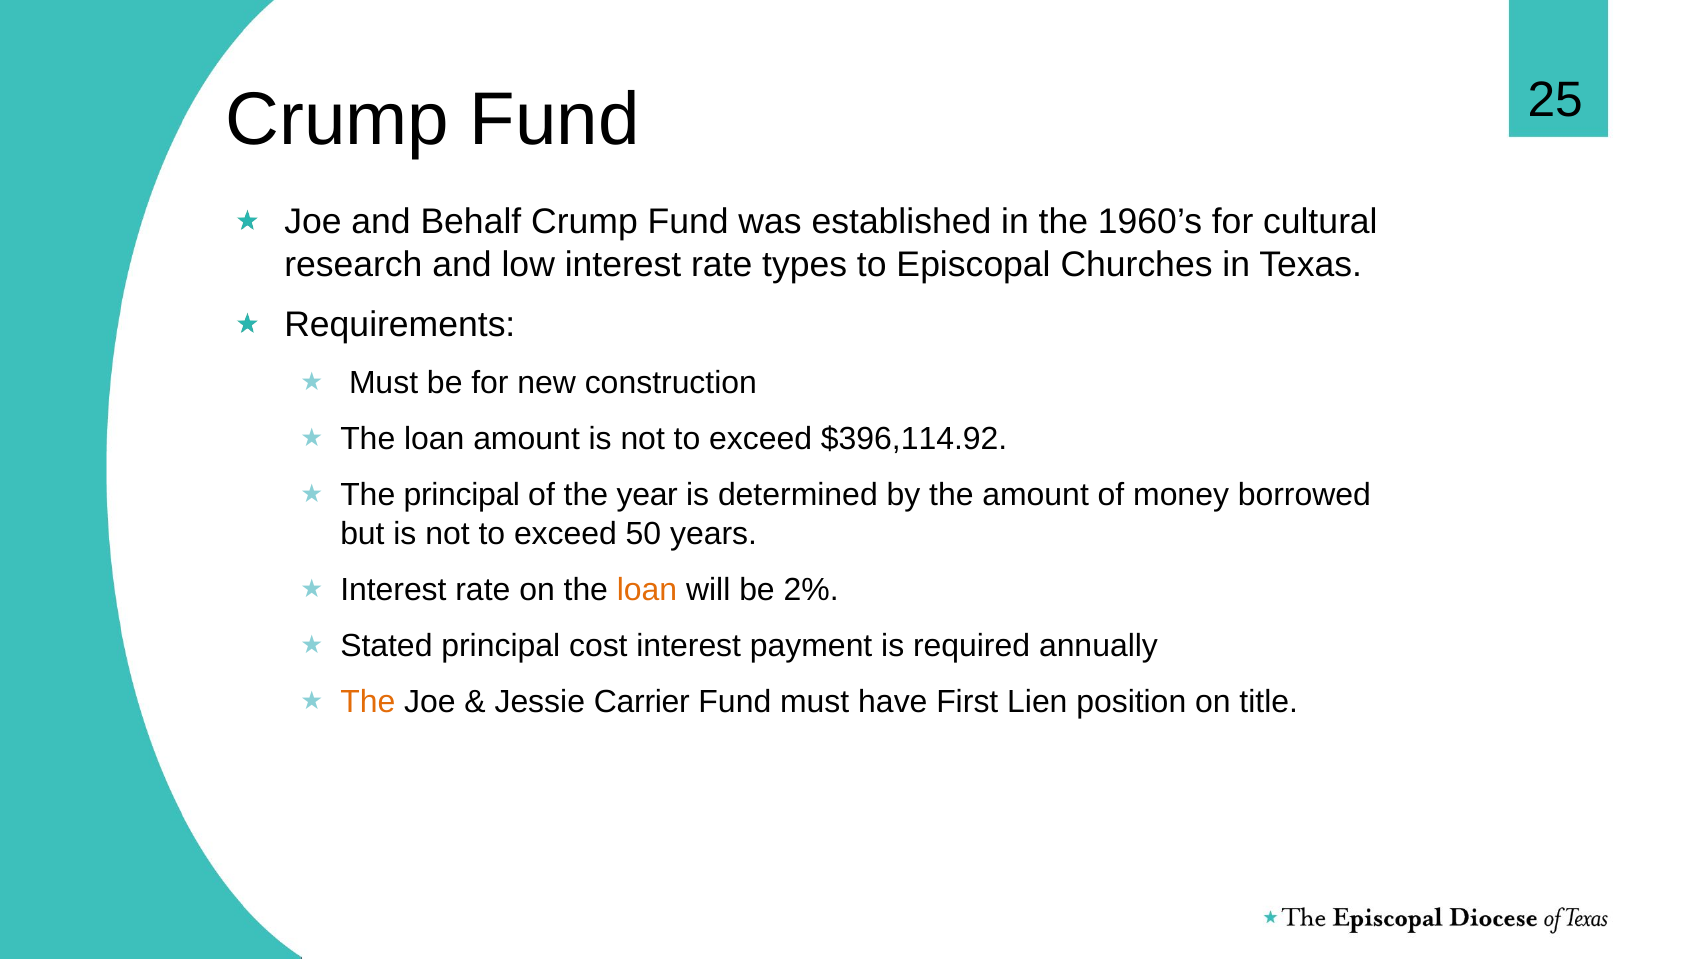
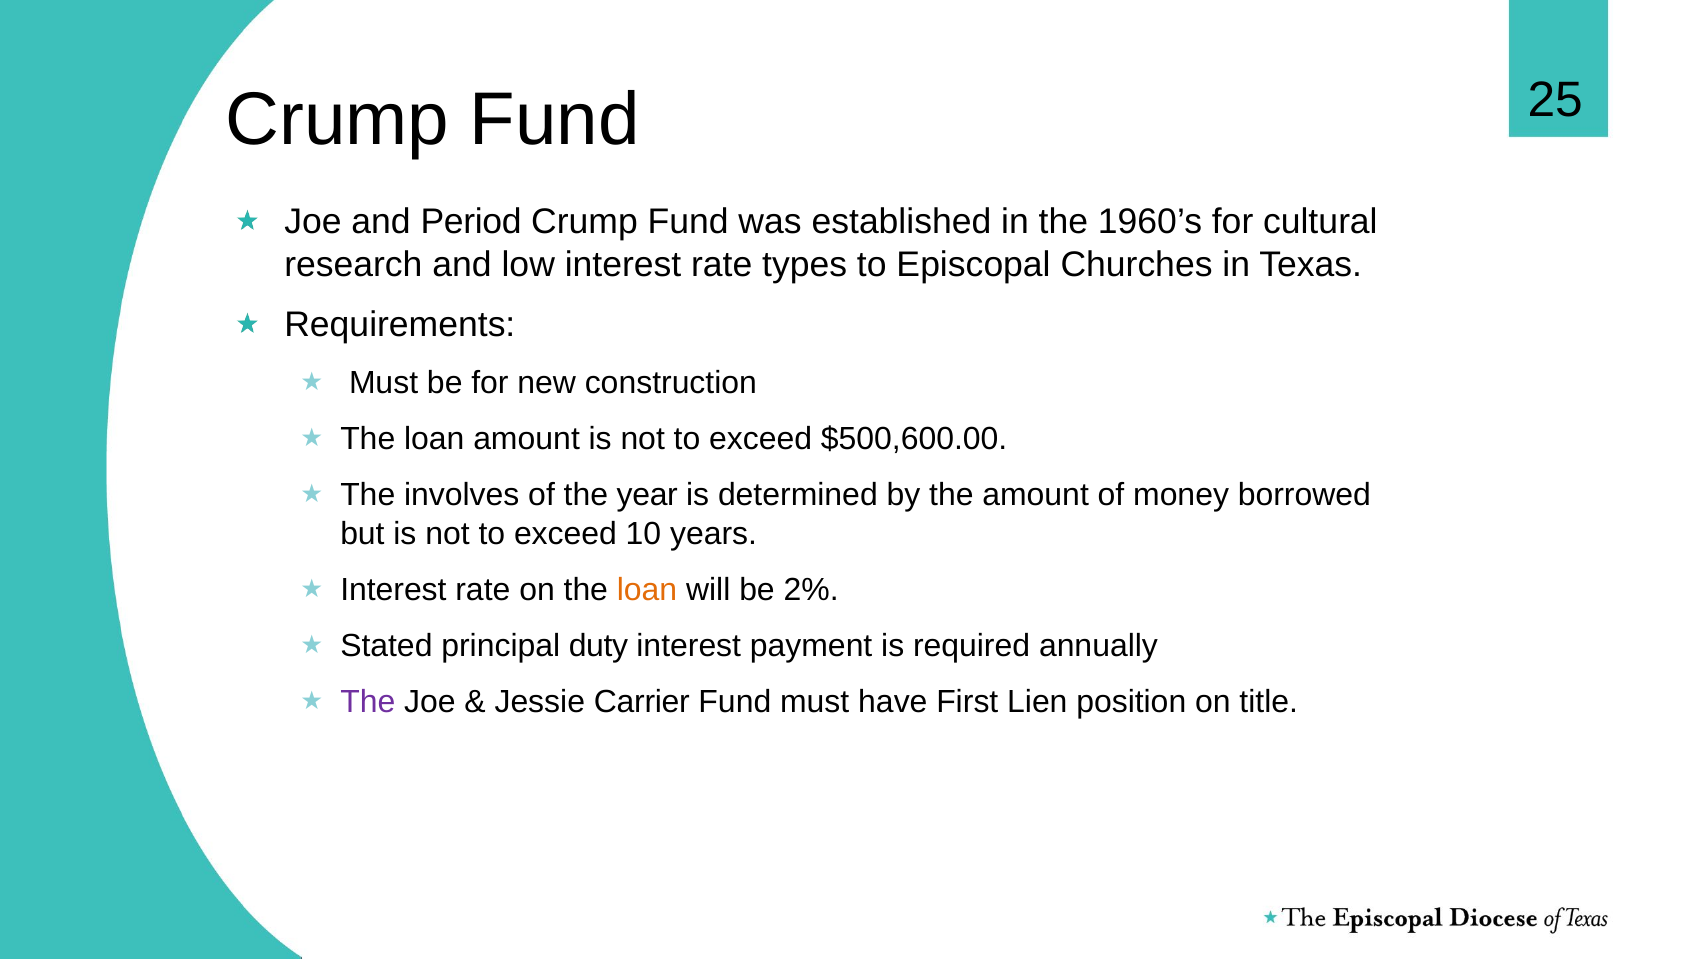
Behalf: Behalf -> Period (471, 222)
$396,114.92: $396,114.92 -> $500,600.00 (914, 439)
The principal: principal -> involves (462, 495)
50: 50 -> 10 (643, 533)
cost: cost -> duty (598, 646)
The colour: orange -> purple (368, 702)
